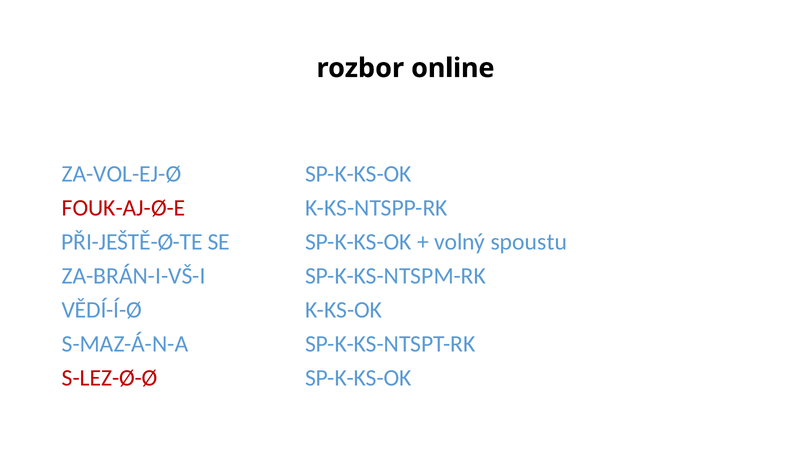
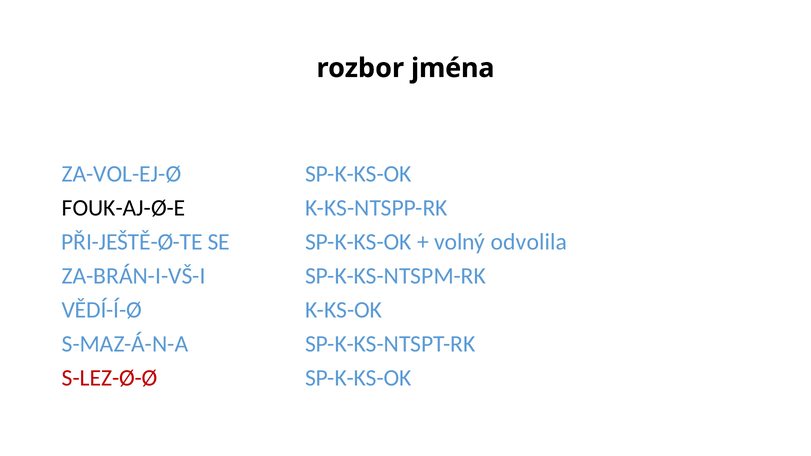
online: online -> jména (453, 68)
FOUK-AJ-Ø-E colour: red -> black (124, 208)
spoustu: spoustu -> odvolila (529, 242)
